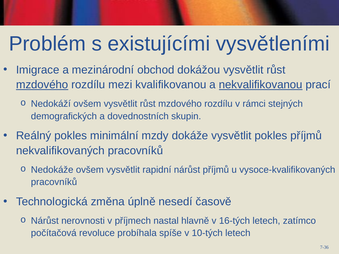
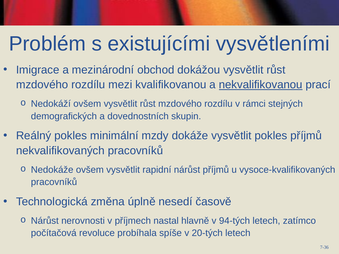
mzdového underline: present -> none (42, 85)
16-tých: 16-tých -> 94-tých (234, 221)
10-tých: 10-tých -> 20-tých (207, 233)
